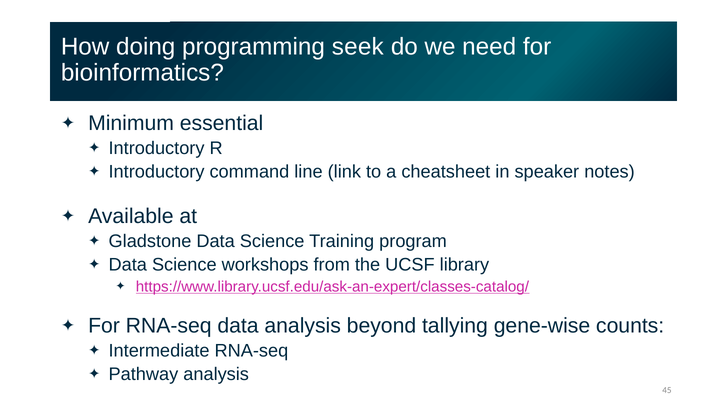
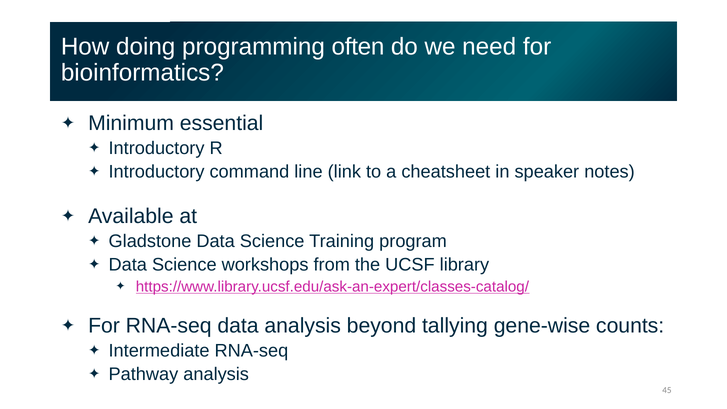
seek: seek -> often (358, 47)
